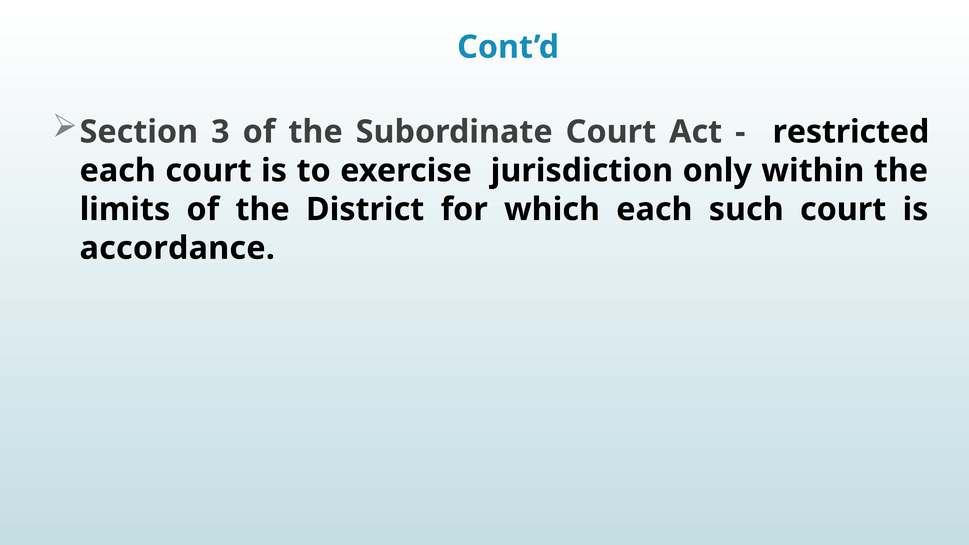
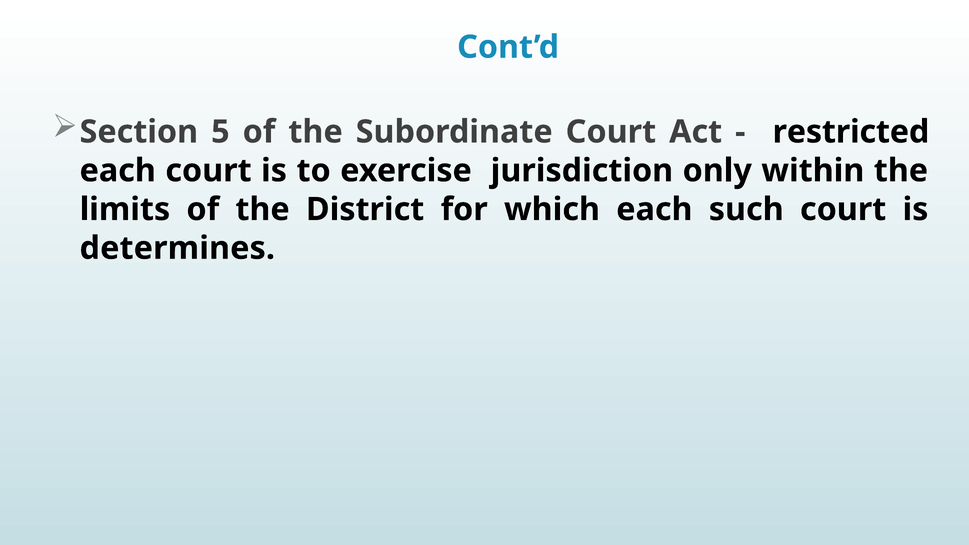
3: 3 -> 5 (220, 132)
accordance: accordance -> determines (177, 248)
